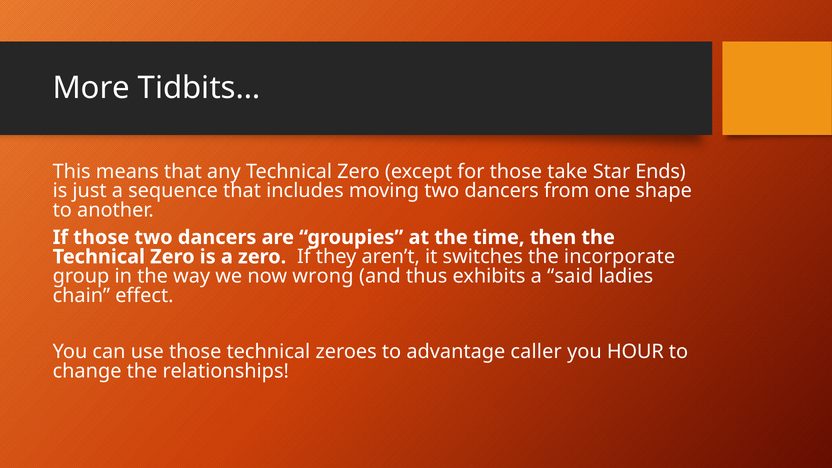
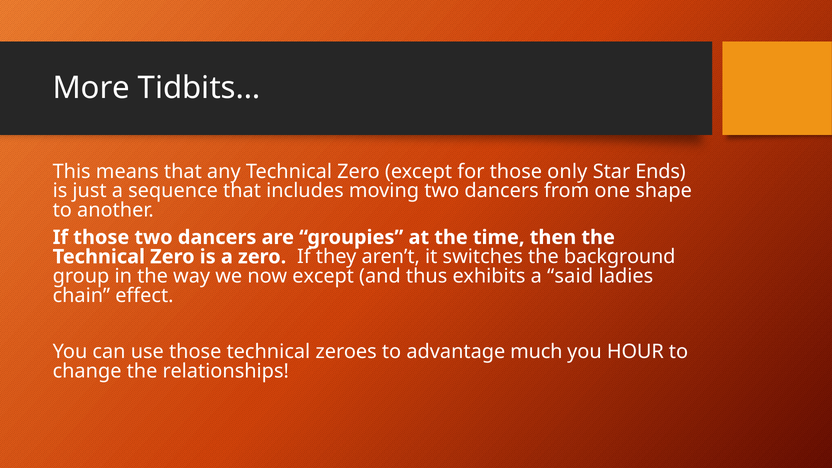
take: take -> only (567, 172)
incorporate: incorporate -> background (620, 257)
now wrong: wrong -> except (323, 276)
caller: caller -> much (536, 352)
